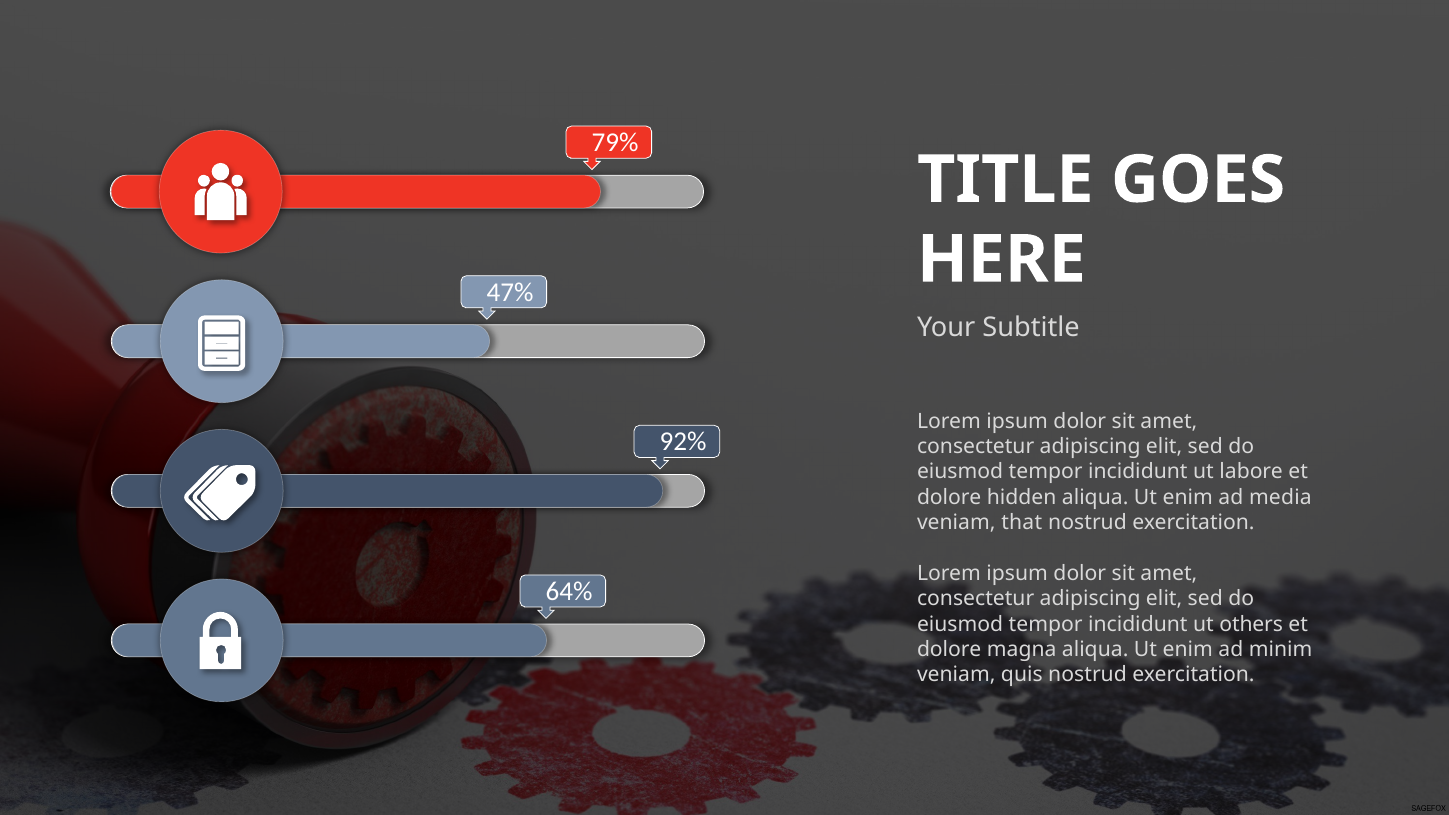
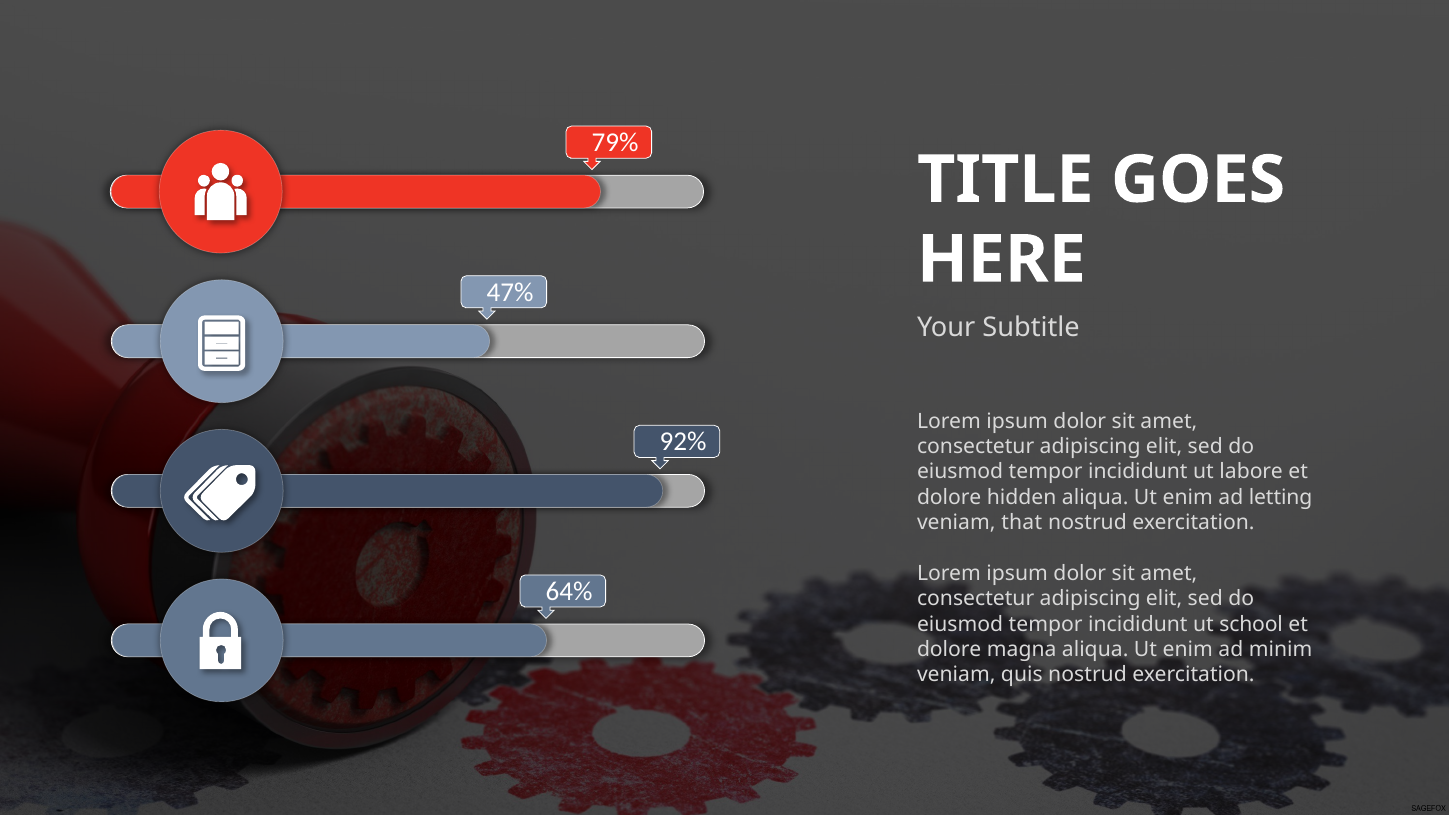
media: media -> letting (1281, 497)
others: others -> school (1251, 624)
